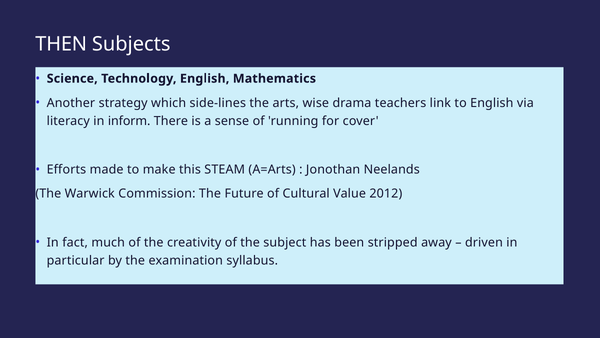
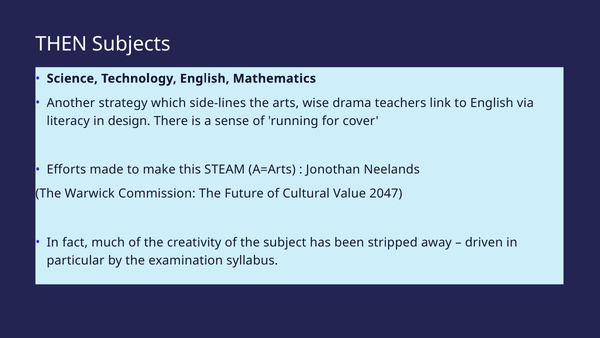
inform: inform -> design (129, 121)
2012: 2012 -> 2047 (386, 194)
